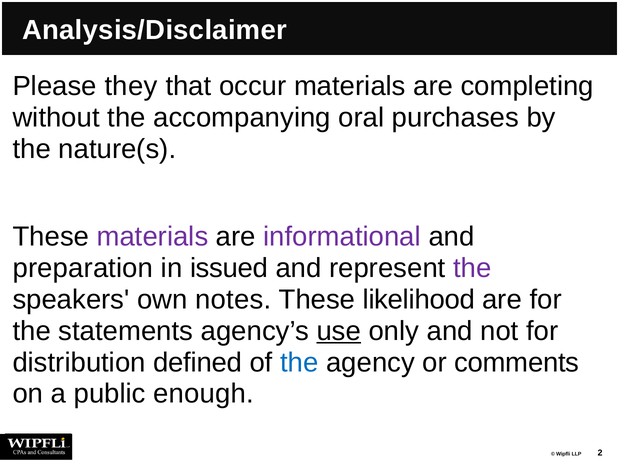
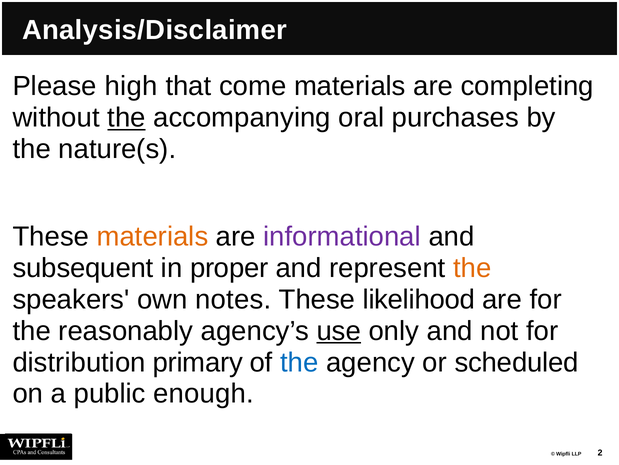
they: they -> high (131, 86)
occur: occur -> come (253, 86)
the underline: none -> present (127, 118)
materials colour: purple -> orange (153, 236)
preparation: preparation -> subsequent (83, 268)
issued: issued -> proper (229, 268)
the colour: purple -> orange (472, 268)
statements: statements -> reasonably (126, 330)
defined: defined -> primary (198, 362)
comments: comments -> scheduled (517, 362)
